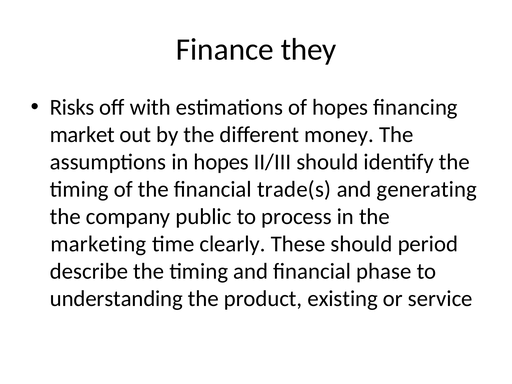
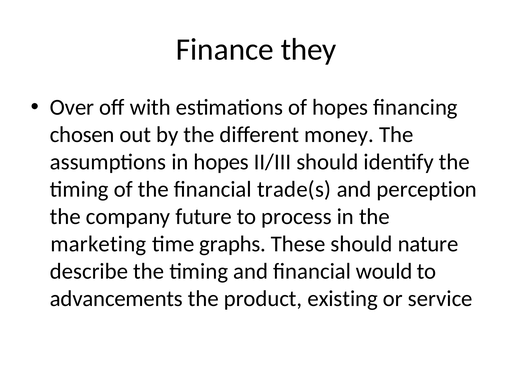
Risks: Risks -> Over (72, 107)
market: market -> chosen (82, 135)
generating: generating -> perception (427, 189)
public: public -> future (204, 217)
clearly: clearly -> graphs (233, 244)
period: period -> nature (428, 244)
phase: phase -> would (384, 271)
understanding: understanding -> advancements (116, 299)
